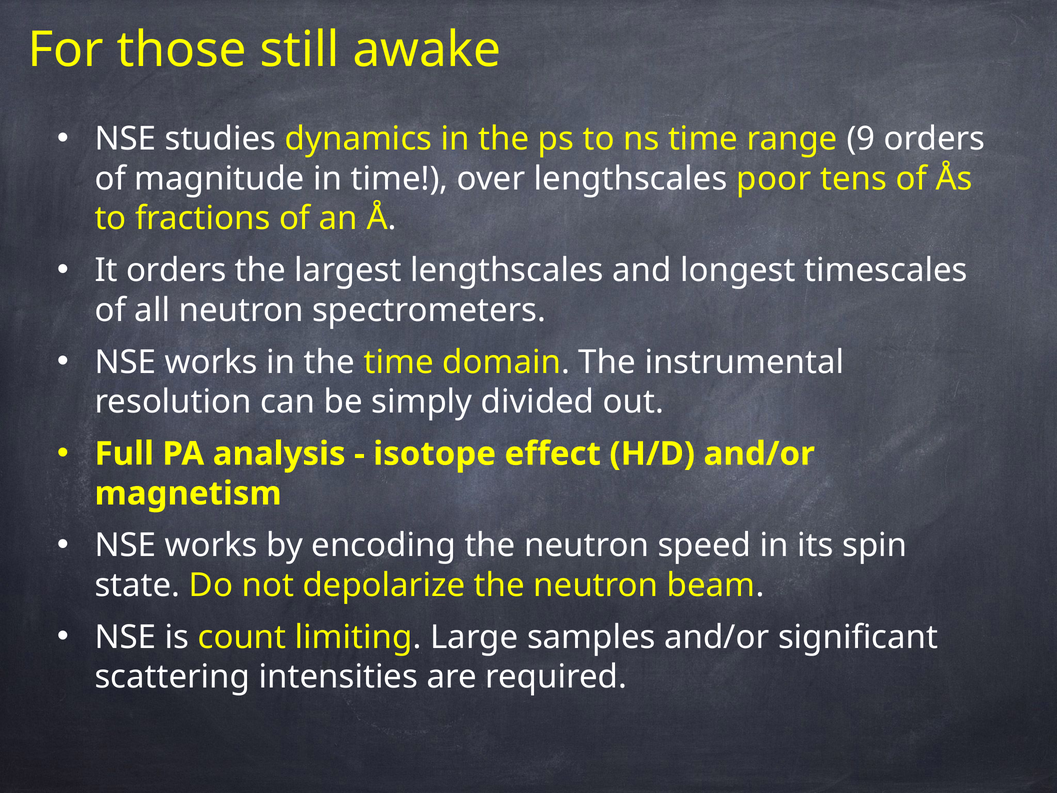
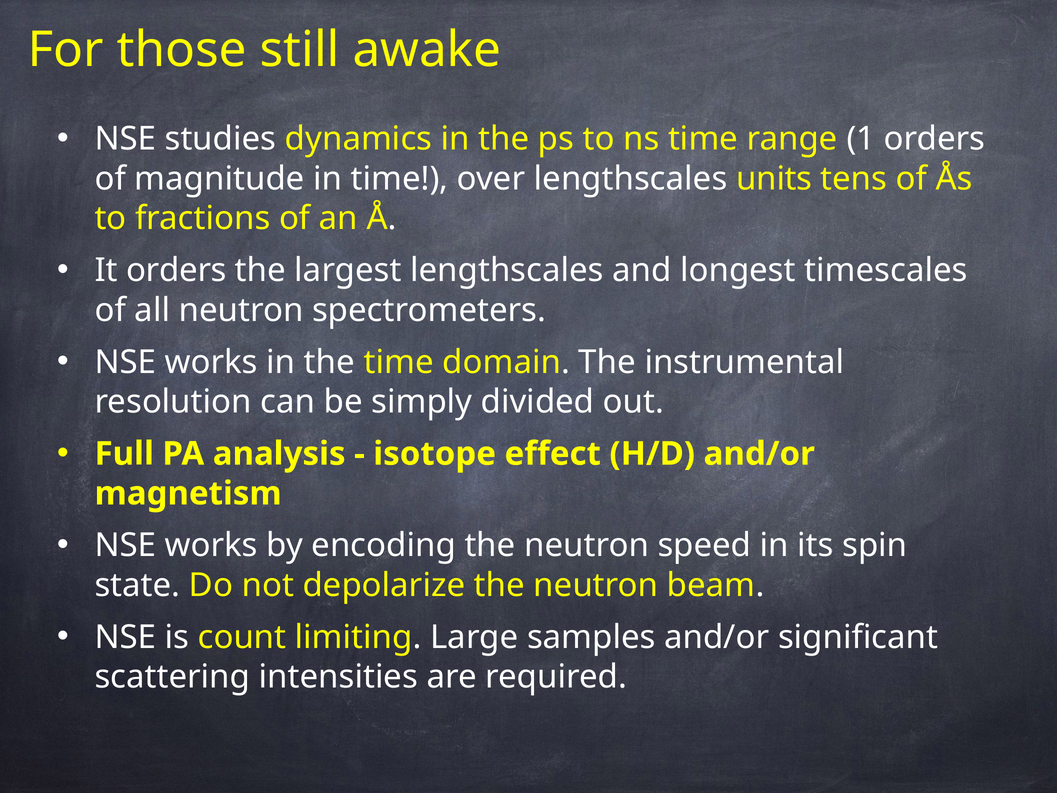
9: 9 -> 1 (861, 139)
poor: poor -> units (774, 179)
